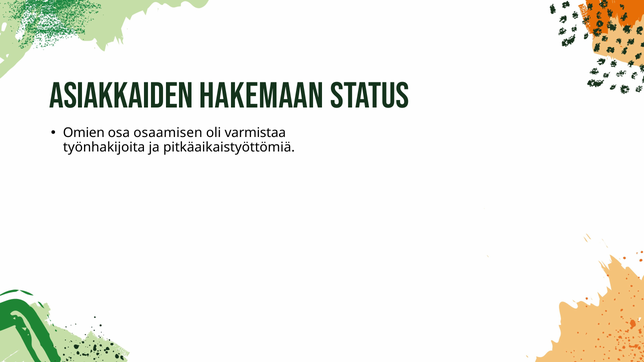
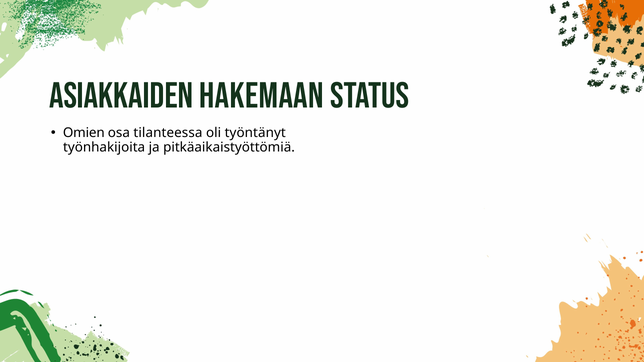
osaamisen: osaamisen -> tilanteessa (168, 133)
varmistaa: varmistaa -> työntänyt (255, 133)
